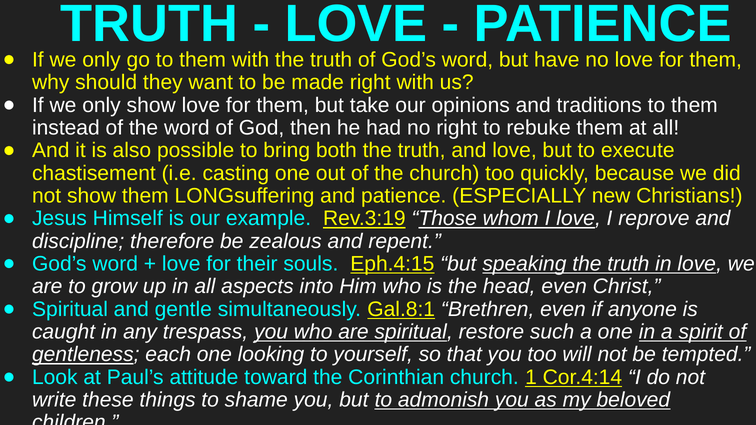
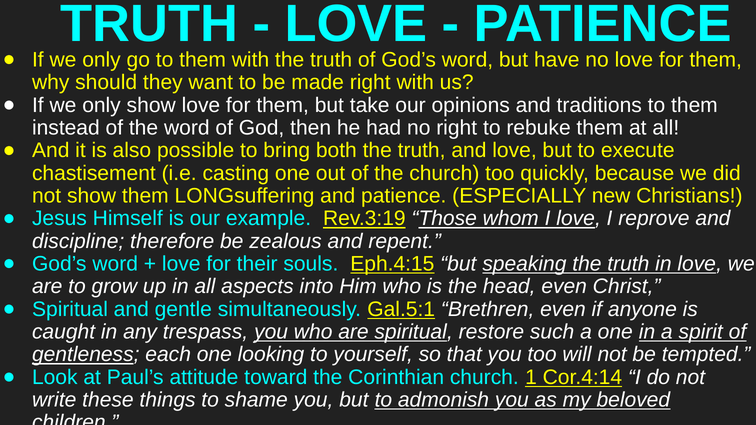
Gal.8:1: Gal.8:1 -> Gal.5:1 (401, 309)
